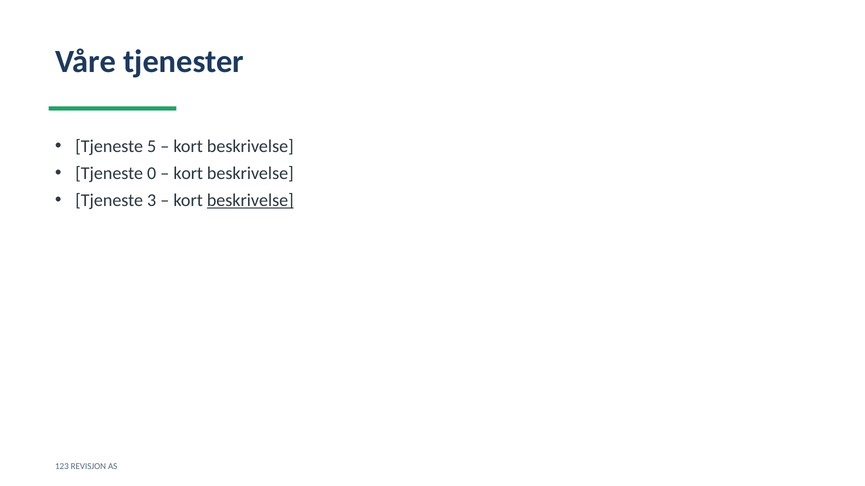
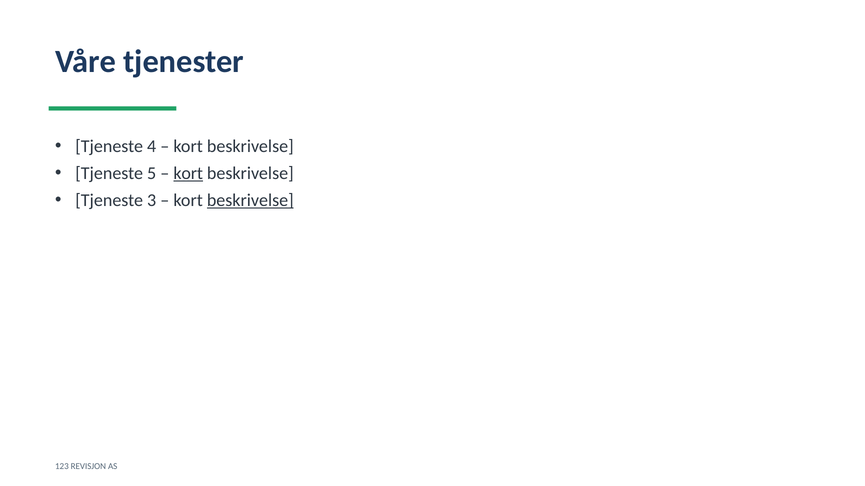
5: 5 -> 4 (152, 147)
0: 0 -> 5 (152, 174)
kort underline: none -> present (188, 174)
